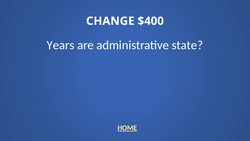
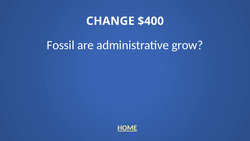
Years: Years -> Fossil (61, 45)
state: state -> grow (187, 45)
